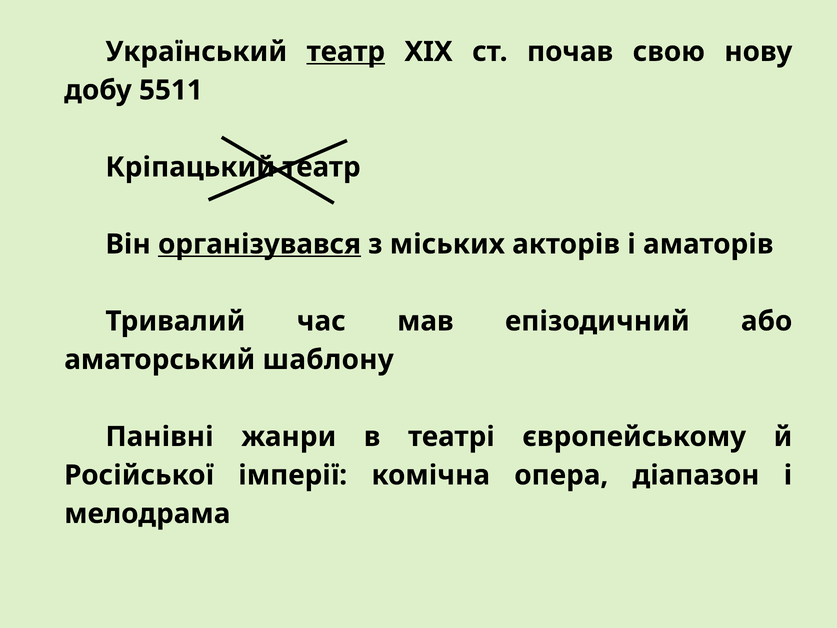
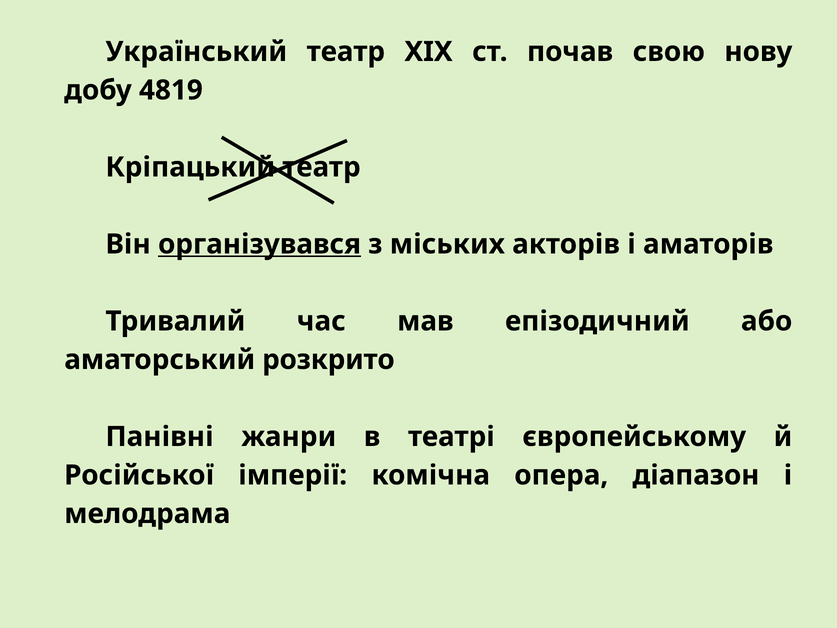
театр underline: present -> none (346, 52)
5511: 5511 -> 4819 (171, 90)
шаблону: шаблону -> розкрито (328, 360)
